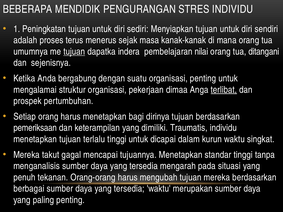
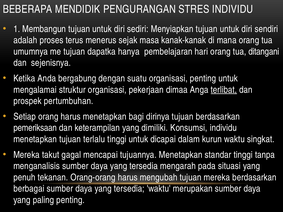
Peningkatan: Peningkatan -> Membangun (44, 29)
tujuan underline: present -> none (74, 52)
indera: indera -> hanya (129, 52)
nilai: nilai -> hari (201, 52)
Traumatis: Traumatis -> Konsumsi (189, 128)
